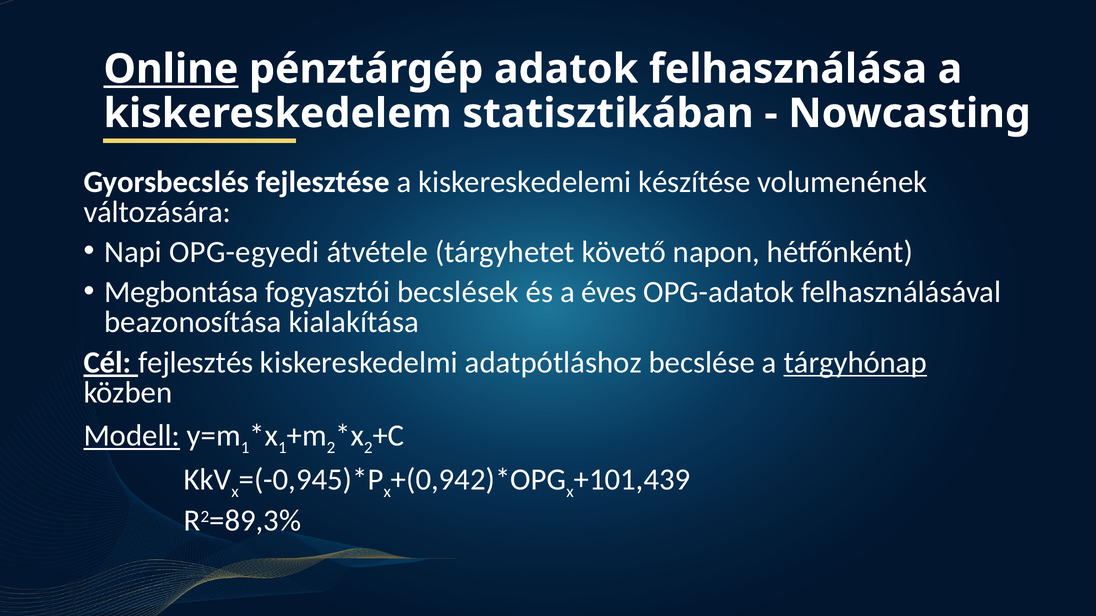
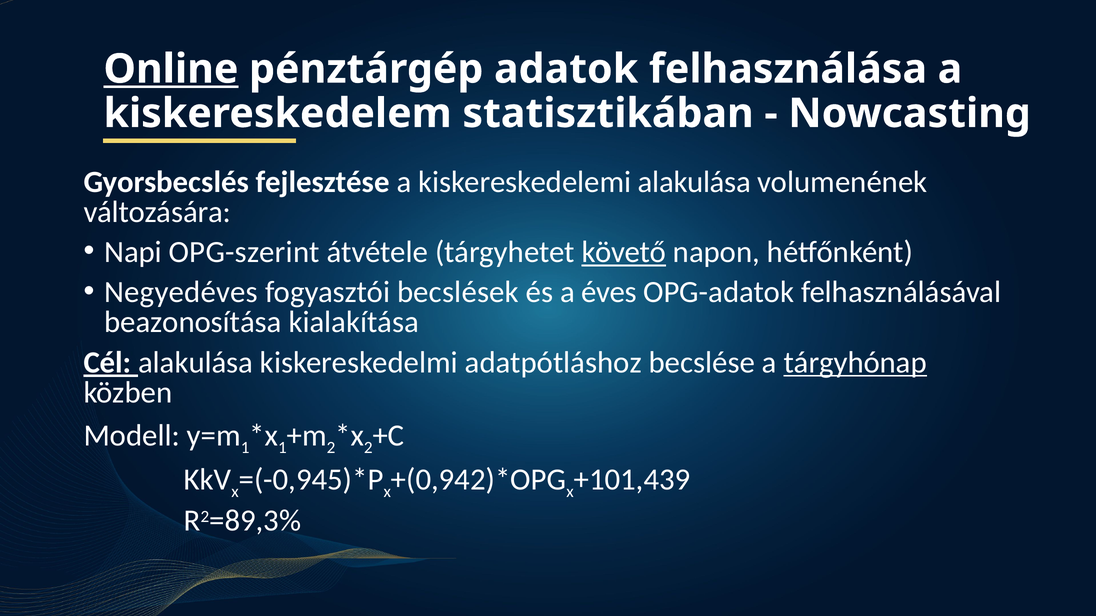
kiskereskedelemi készítése: készítése -> alakulása (694, 182)
OPG-egyedi: OPG-egyedi -> OPG-szerint (244, 252)
követő underline: none -> present (624, 252)
Megbontása: Megbontása -> Negyedéves (181, 293)
Cél fejlesztés: fejlesztés -> alakulása (196, 363)
Modell underline: present -> none (132, 436)
